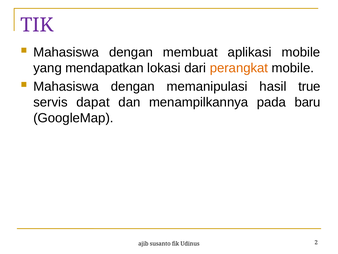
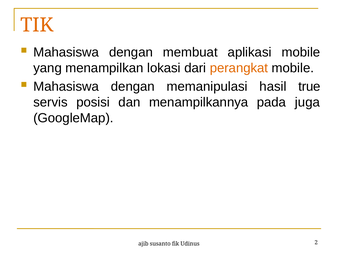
TIK colour: purple -> orange (37, 25)
mendapatkan: mendapatkan -> menampilkan (104, 68)
dapat: dapat -> posisi (93, 102)
baru: baru -> juga (307, 102)
